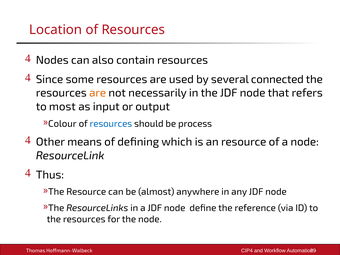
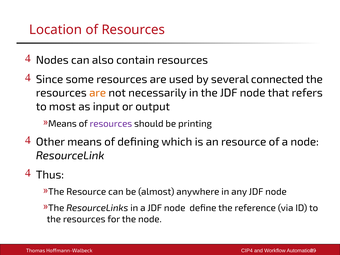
Colour: Colour -> Means (62, 124)
resources colour: blue -> purple (111, 124)
process: process -> printing (195, 124)
